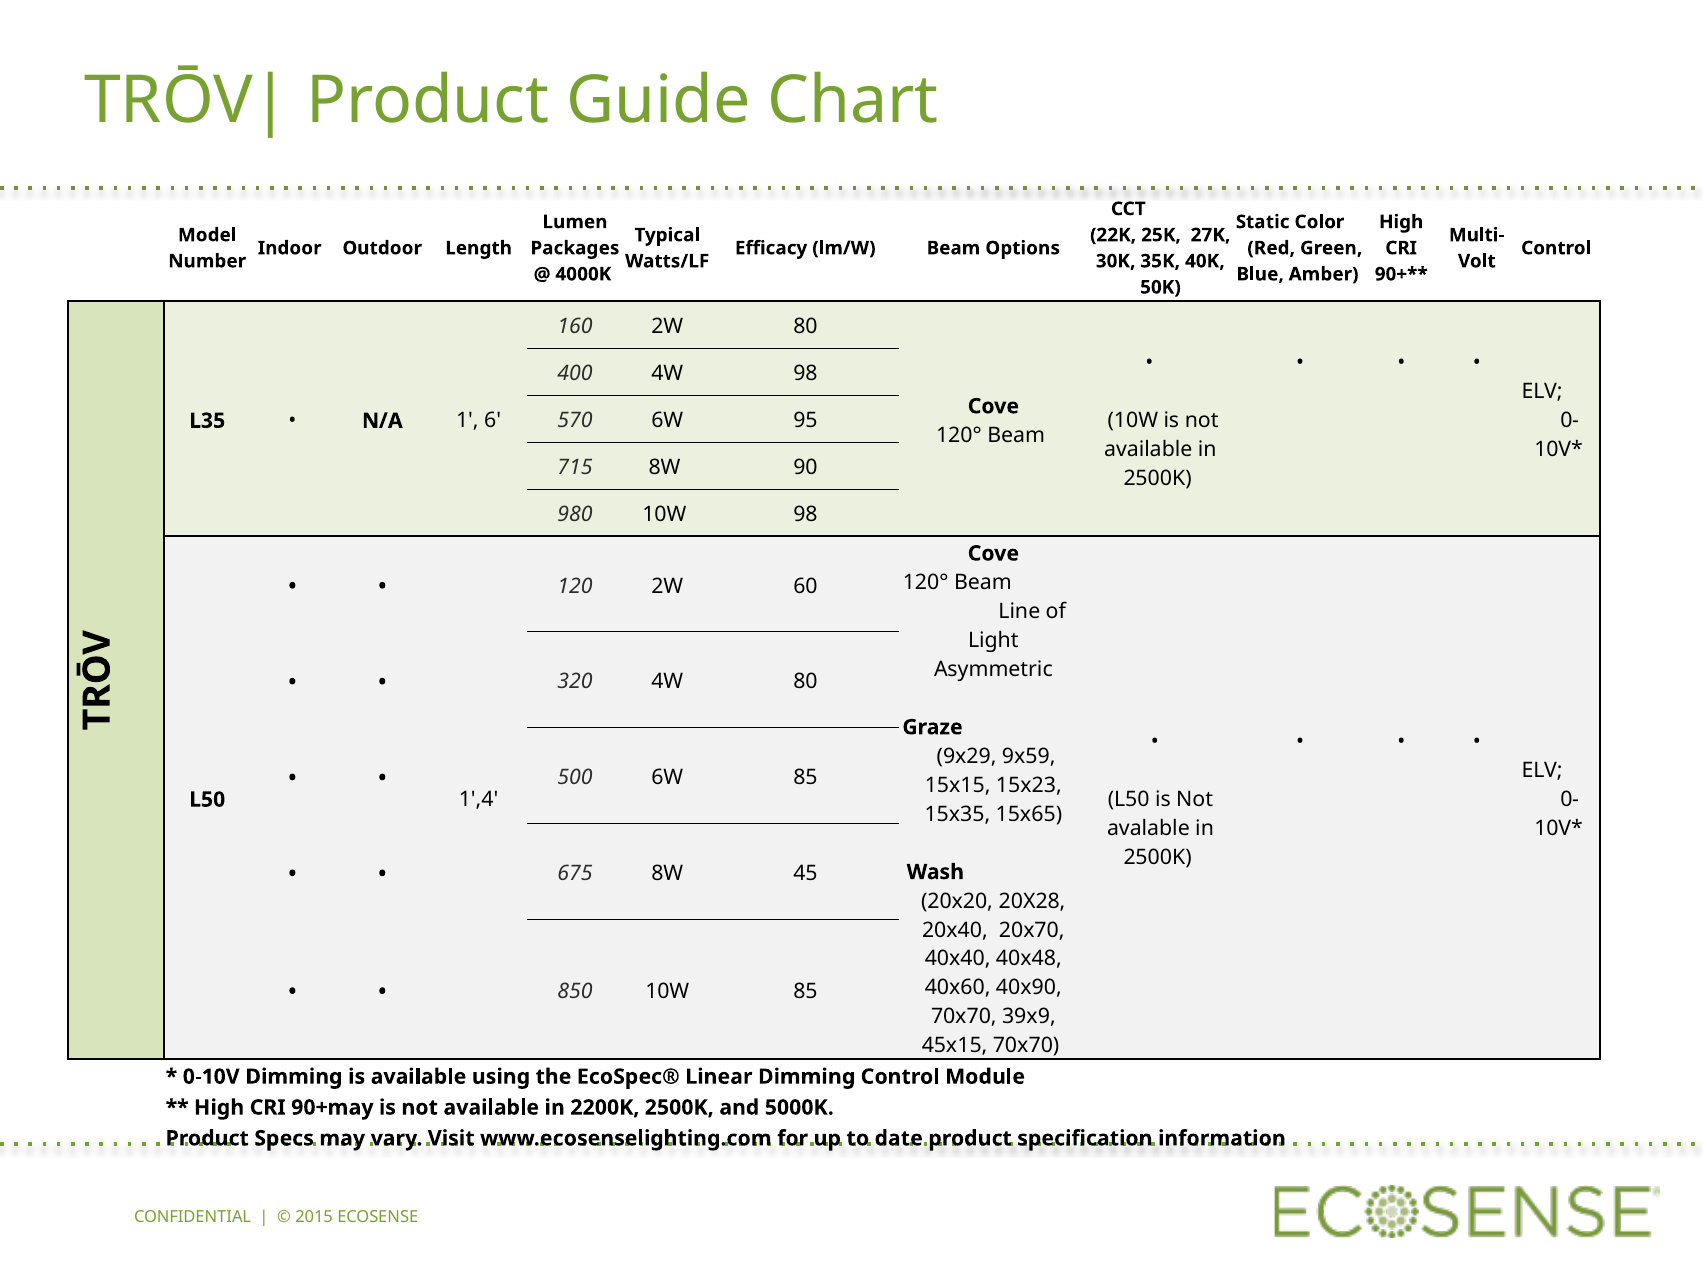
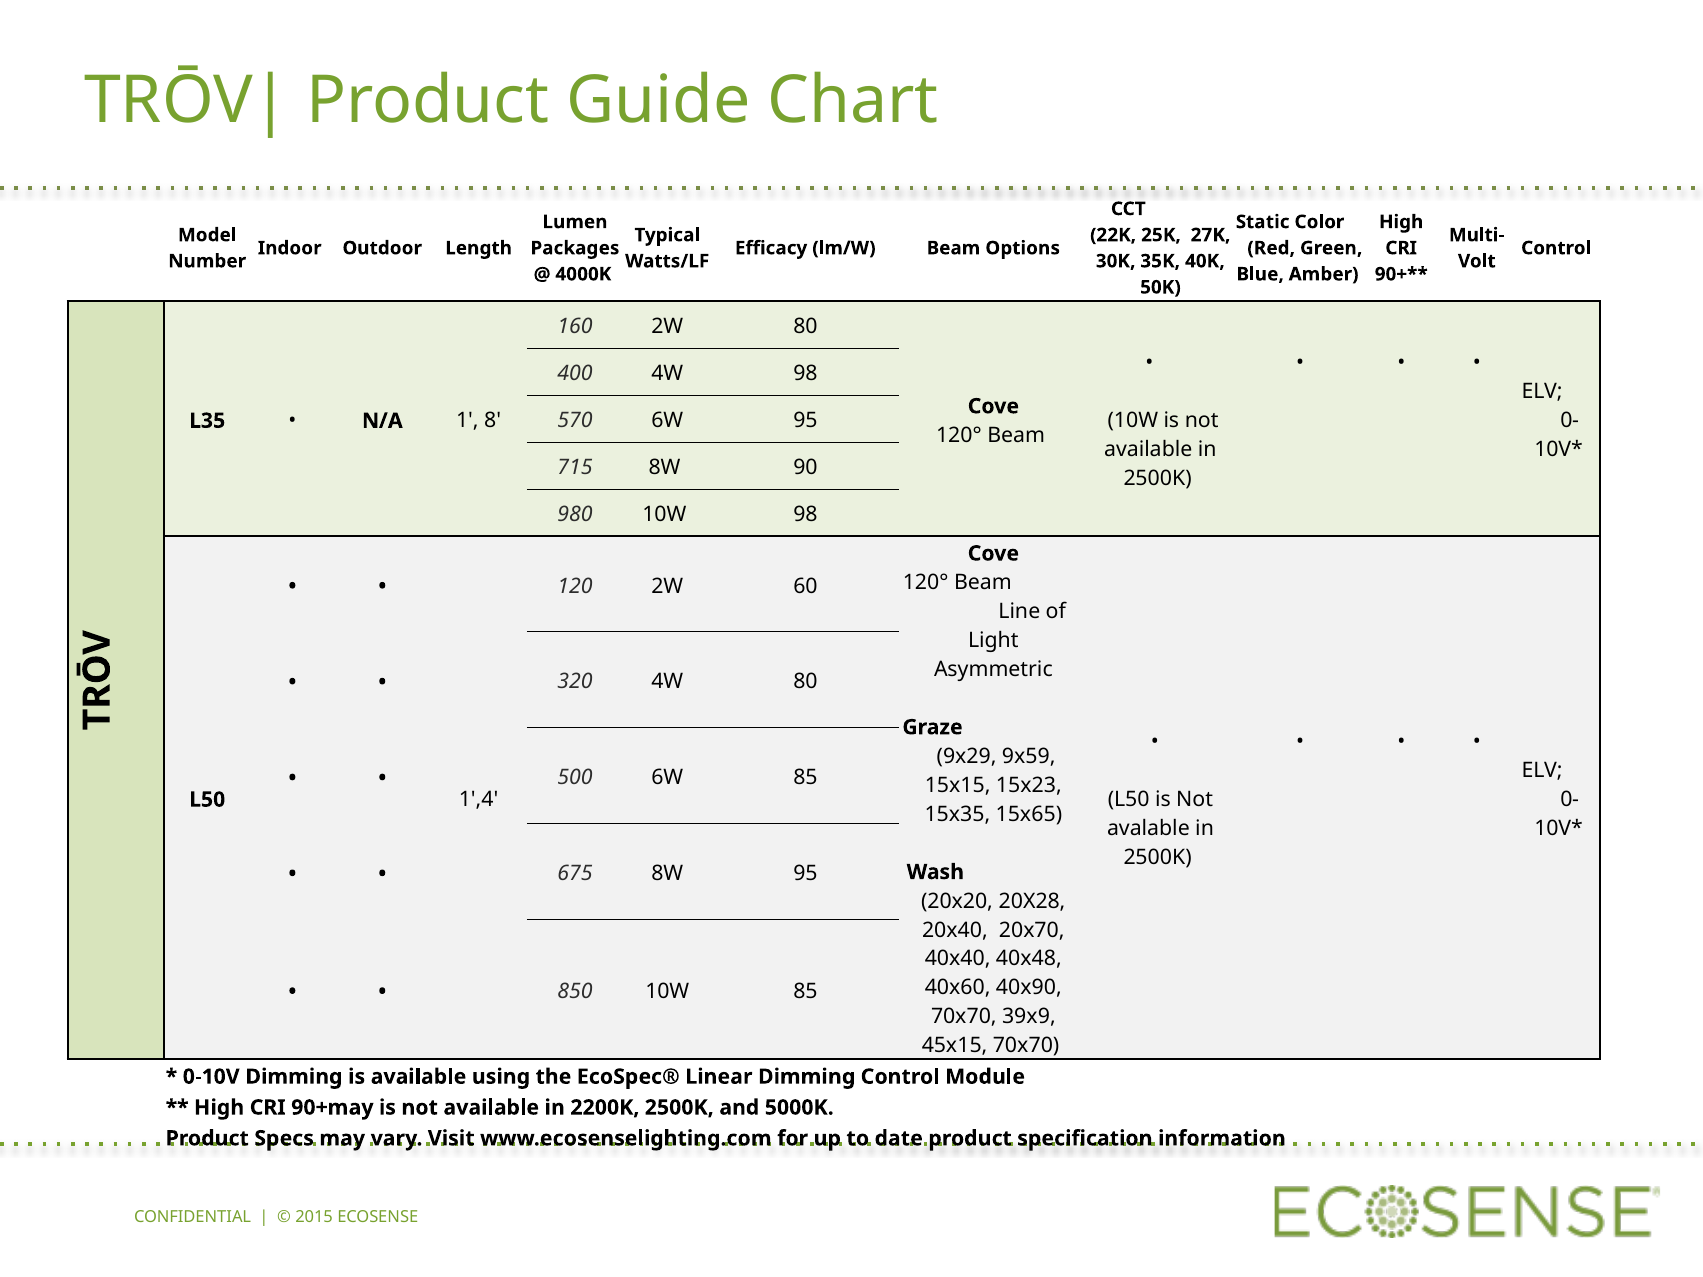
6: 6 -> 8 (493, 421)
8W 45: 45 -> 95 (806, 874)
